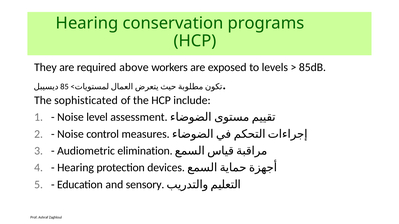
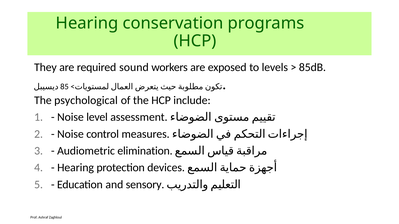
above: above -> sound (134, 68)
sophisticated: sophisticated -> psychological (86, 100)
